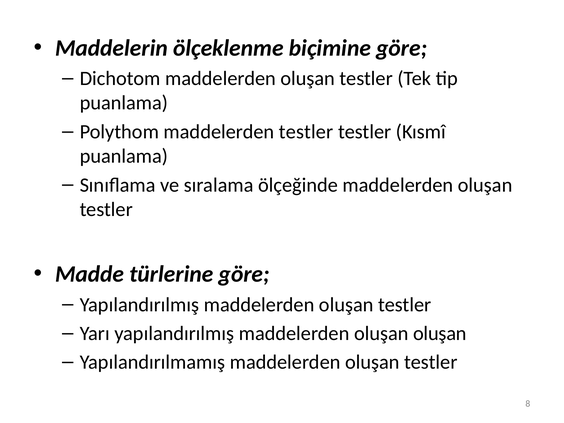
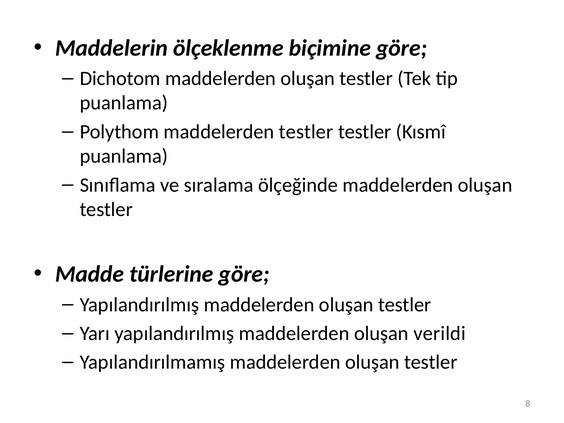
oluşan oluşan: oluşan -> verildi (440, 333)
